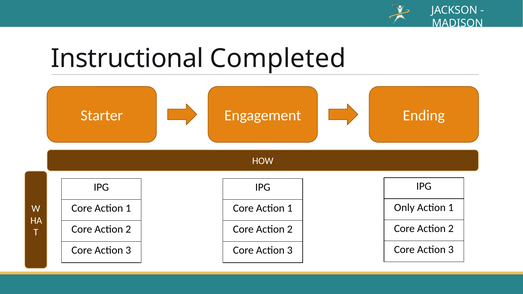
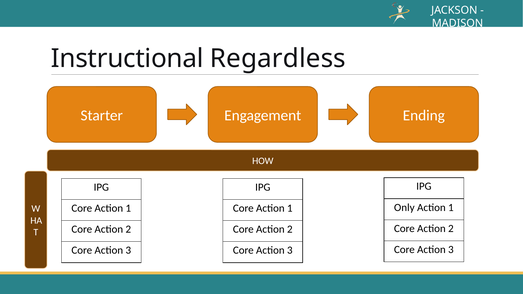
Completed: Completed -> Regardless (278, 59)
